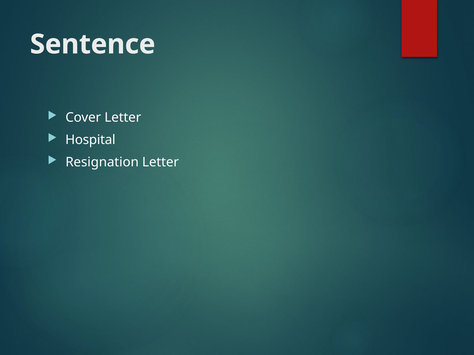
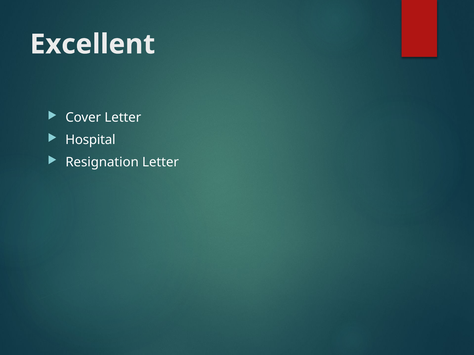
Sentence: Sentence -> Excellent (93, 44)
